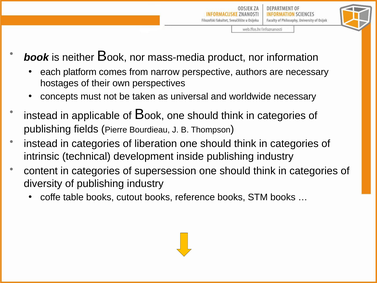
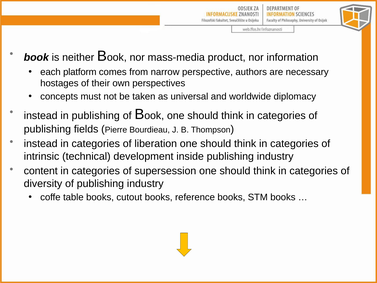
worldwide necessary: necessary -> diplomacy (295, 96)
in applicable: applicable -> publishing (96, 116)
